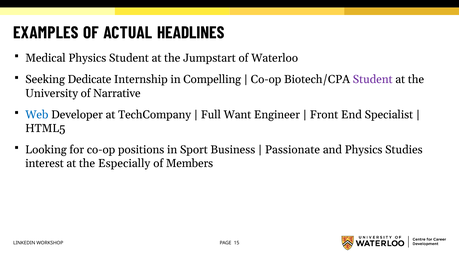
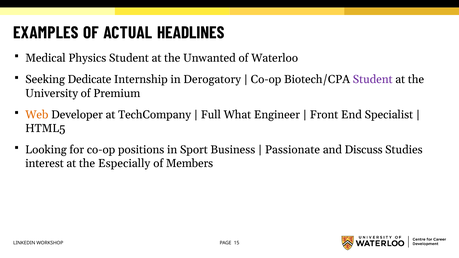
Jumpstart: Jumpstart -> Unwanted (209, 58)
Compelling: Compelling -> Derogatory (212, 80)
Narrative: Narrative -> Premium (117, 93)
Web colour: blue -> orange (37, 115)
Want: Want -> What (237, 115)
and Physics: Physics -> Discuss (364, 150)
